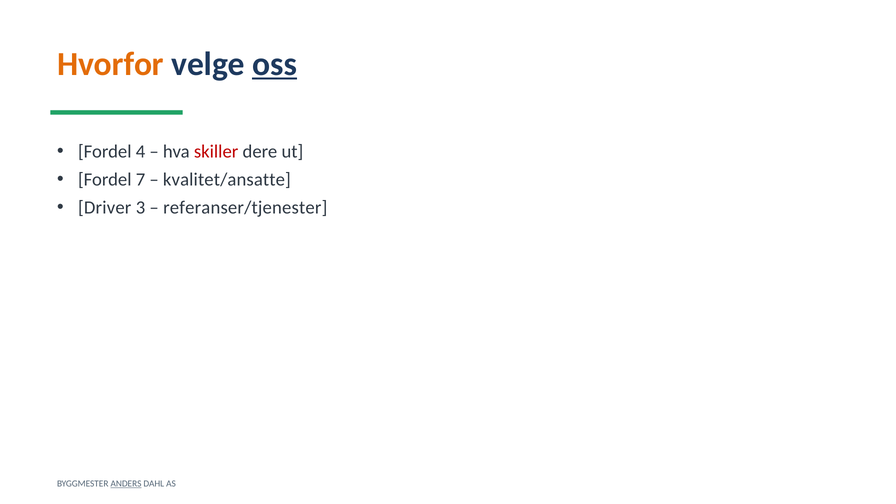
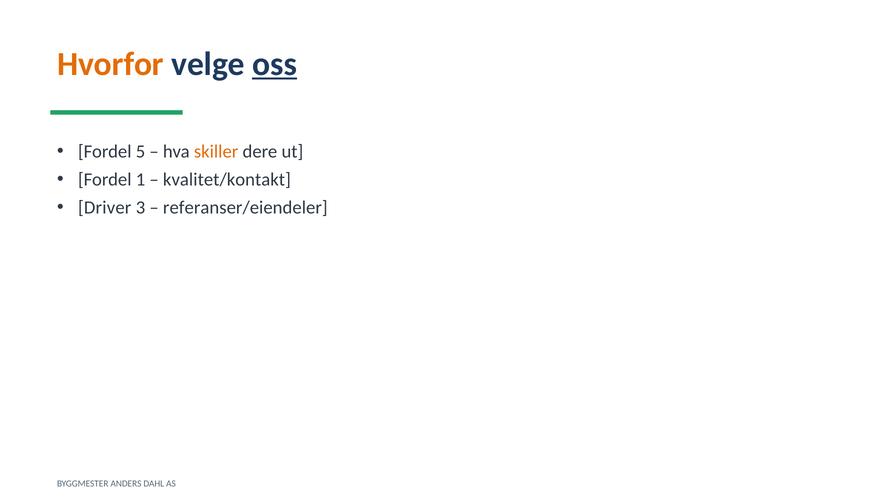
4: 4 -> 5 (141, 152)
skiller colour: red -> orange (216, 152)
7: 7 -> 1 (141, 180)
kvalitet/ansatte: kvalitet/ansatte -> kvalitet/kontakt (227, 180)
referanser/tjenester: referanser/tjenester -> referanser/eiendeler (245, 208)
ANDERS underline: present -> none (126, 484)
